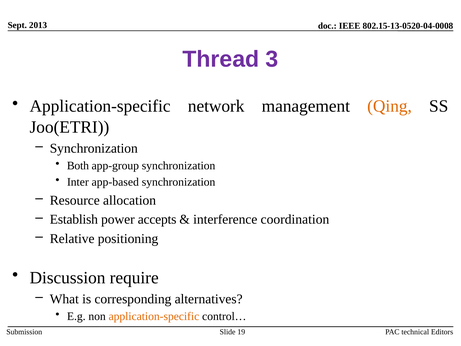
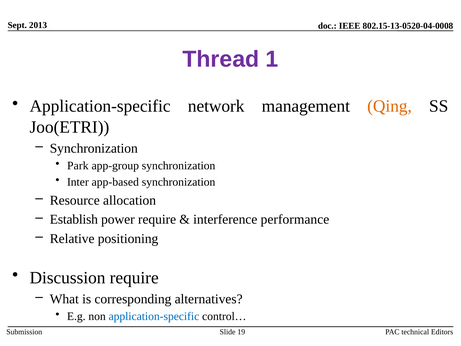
3: 3 -> 1 (272, 59)
Both: Both -> Park (78, 166)
power accepts: accepts -> require (157, 219)
coordination: coordination -> performance (295, 219)
application-specific colour: orange -> blue (154, 316)
